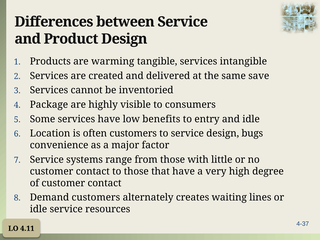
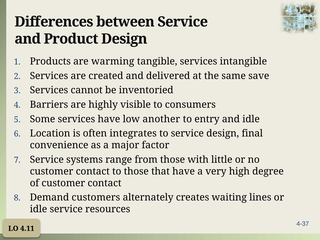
Package: Package -> Barriers (49, 105)
benefits: benefits -> another (161, 119)
often customers: customers -> integrates (133, 133)
bugs: bugs -> final (252, 133)
